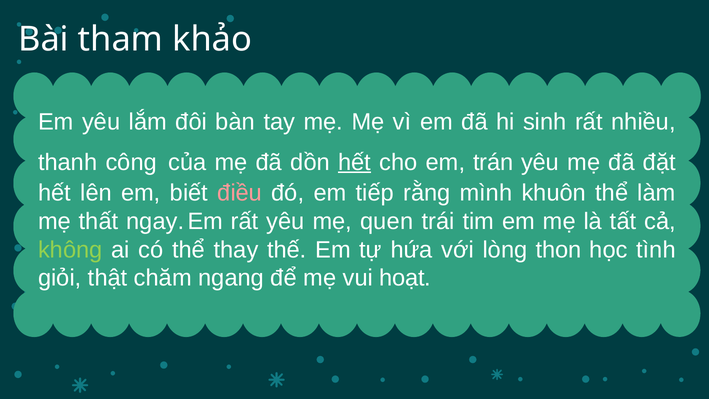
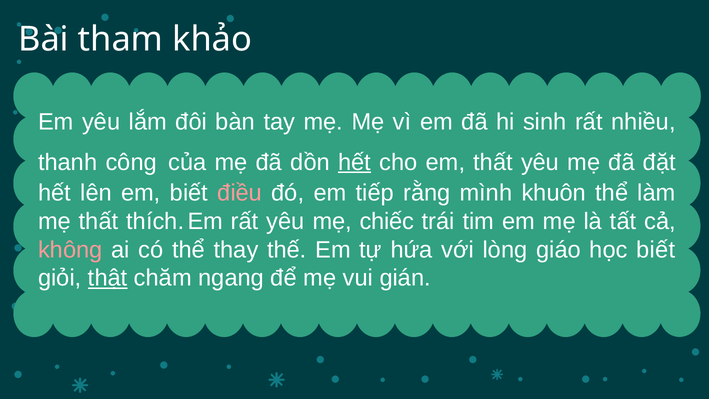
em trán: trán -> thất (493, 162)
ngay: ngay -> thích (155, 221)
quen: quen -> chiếc (387, 221)
không colour: light green -> pink (70, 250)
thon: thon -> giáo (558, 250)
học tình: tình -> biết (656, 250)
thật underline: none -> present (108, 278)
hoạt: hoạt -> gián (405, 278)
